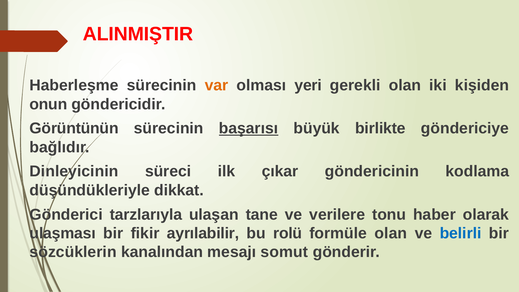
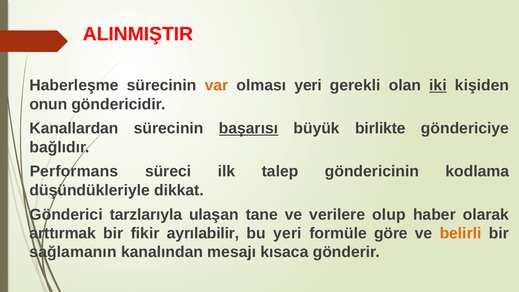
iki underline: none -> present (438, 85)
Görüntünün: Görüntünün -> Kanallardan (74, 128)
Dinleyicinin: Dinleyicinin -> Performans (74, 171)
çıkar: çıkar -> talep (280, 171)
tonu: tonu -> olup (389, 214)
ulaşması: ulaşması -> arttırmak (63, 233)
bu rolü: rolü -> yeri (287, 233)
formüle olan: olan -> göre (391, 233)
belirli colour: blue -> orange (461, 233)
sözcüklerin: sözcüklerin -> sağlamanın (73, 252)
somut: somut -> kısaca (284, 252)
